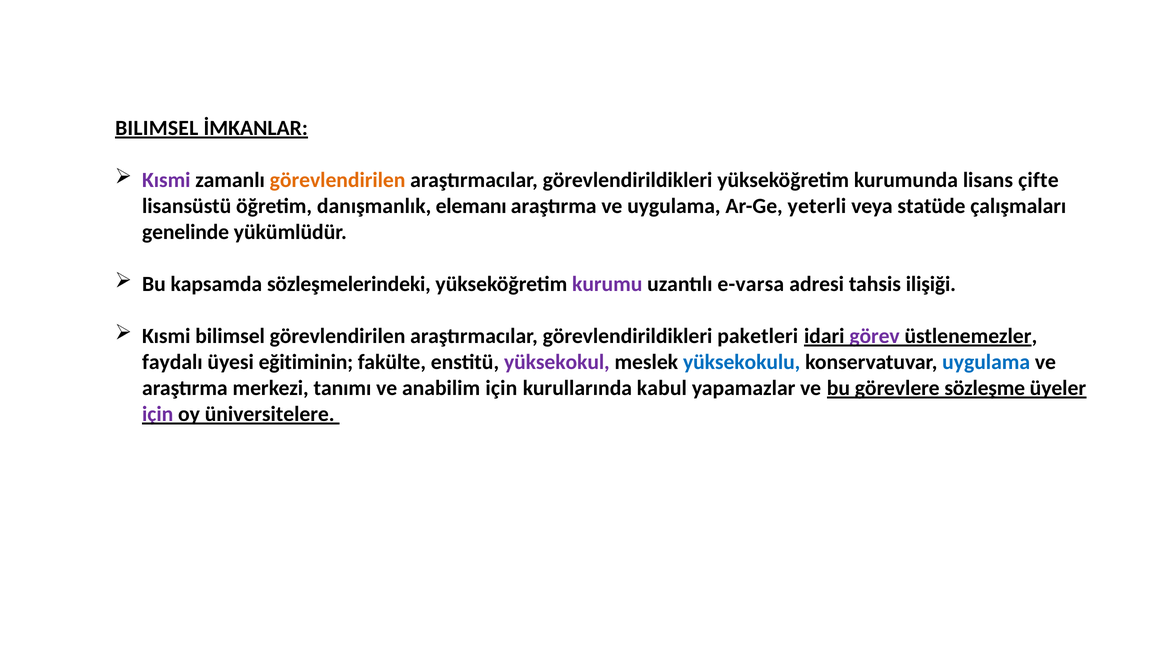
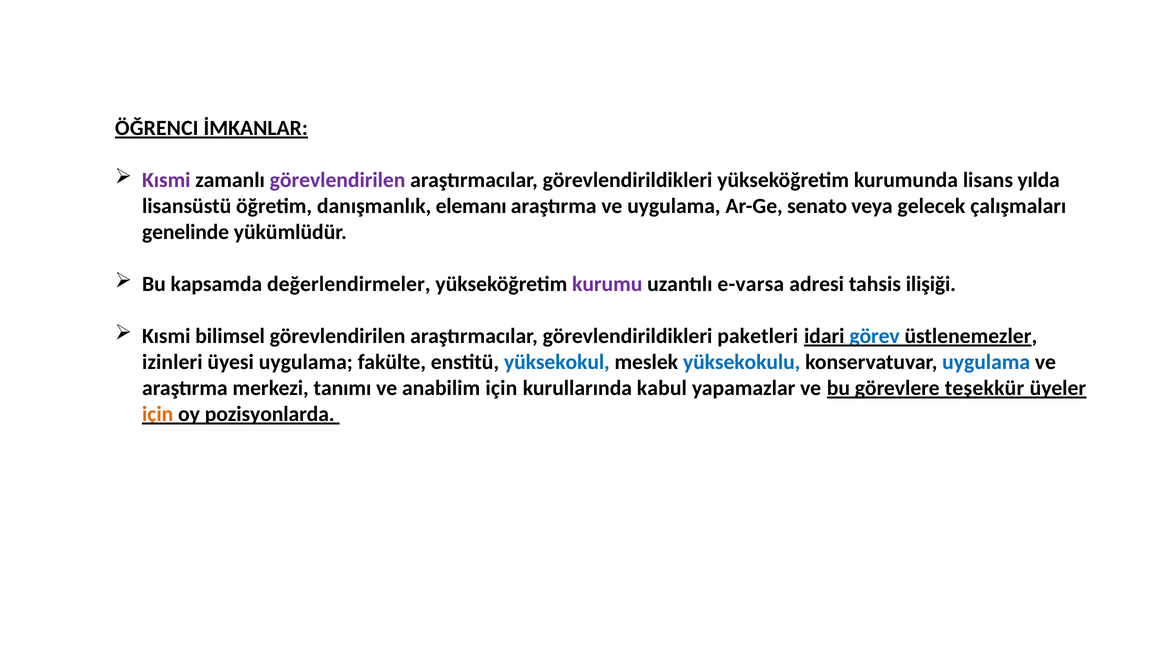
BILIMSEL: BILIMSEL -> ÖĞRENCI (157, 128)
görevlendirilen colour: orange -> purple (338, 180)
çifte: çifte -> yılda (1039, 180)
yeterli: yeterli -> senato (817, 206)
statüde: statüde -> gelecek (931, 206)
sözleşmelerindeki: sözleşmelerindeki -> değerlendirmeler (349, 284)
görev colour: purple -> blue (875, 336)
faydalı: faydalı -> izinleri (172, 362)
üyesi eğitiminin: eğitiminin -> uygulama (306, 362)
yüksekokul colour: purple -> blue (557, 362)
sözleşme: sözleşme -> teşekkür (985, 388)
için colour: purple -> orange (158, 414)
üniversitelere: üniversitelere -> pozisyonlarda (270, 414)
